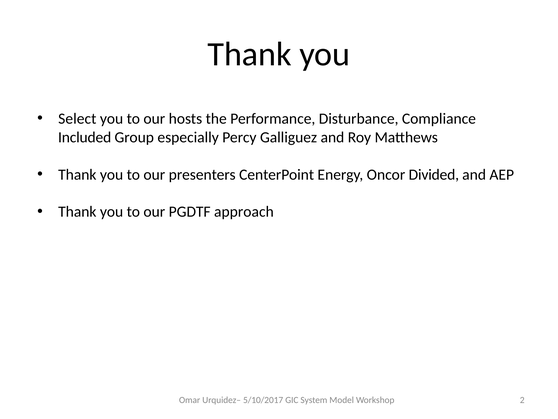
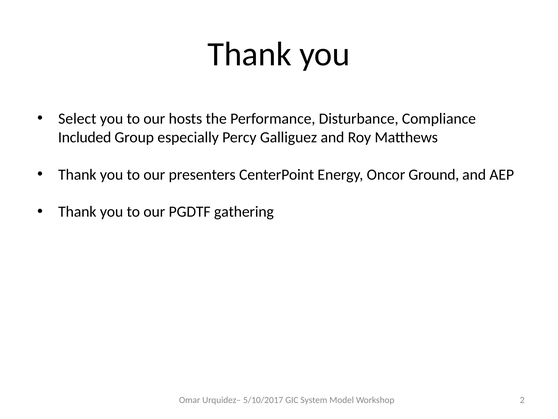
Divided: Divided -> Ground (434, 174)
approach: approach -> gathering (244, 212)
